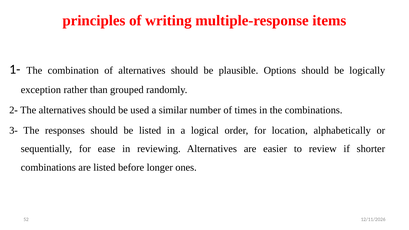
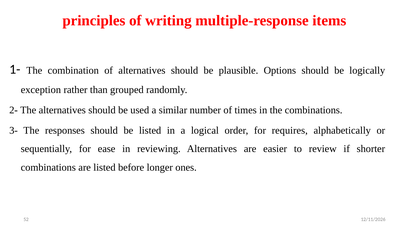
location: location -> requires (290, 131)
